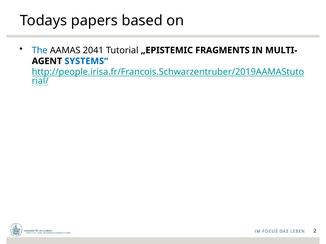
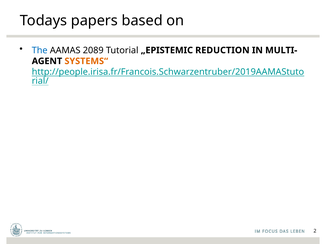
2041: 2041 -> 2089 (93, 50)
FRAGMENTS: FRAGMENTS -> REDUCTION (222, 50)
SYSTEMS“ colour: blue -> orange (86, 61)
